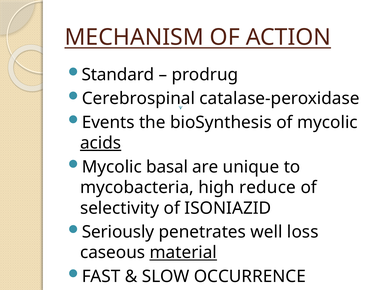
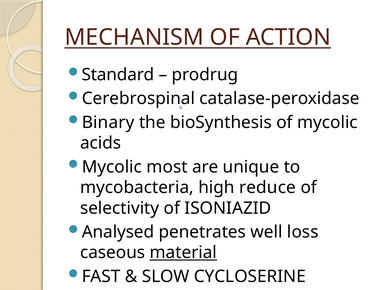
Events: Events -> Binary (108, 122)
acids underline: present -> none (101, 143)
basal: basal -> most (167, 167)
Seriously: Seriously -> Analysed (118, 232)
OCCURRENCE: OCCURRENCE -> CYCLOSERINE (250, 277)
